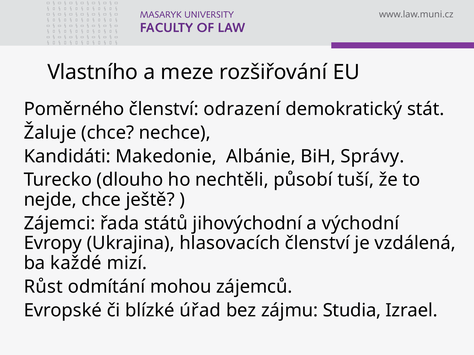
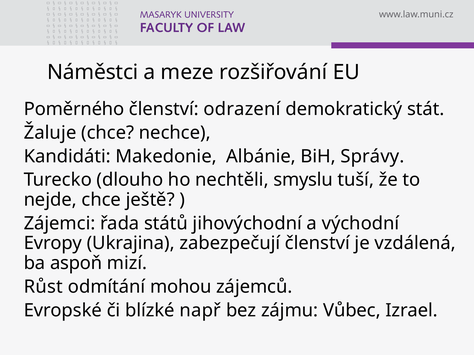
Vlastního: Vlastního -> Náměstci (93, 72)
působí: působí -> smyslu (303, 180)
hlasovacích: hlasovacích -> zabezpečují (230, 244)
každé: každé -> aspoň (76, 263)
úřad: úřad -> např (200, 311)
Studia: Studia -> Vůbec (352, 311)
